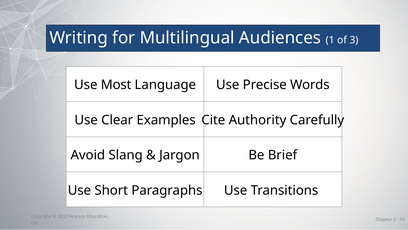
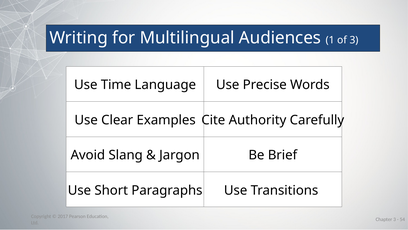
Most: Most -> Time (116, 85)
